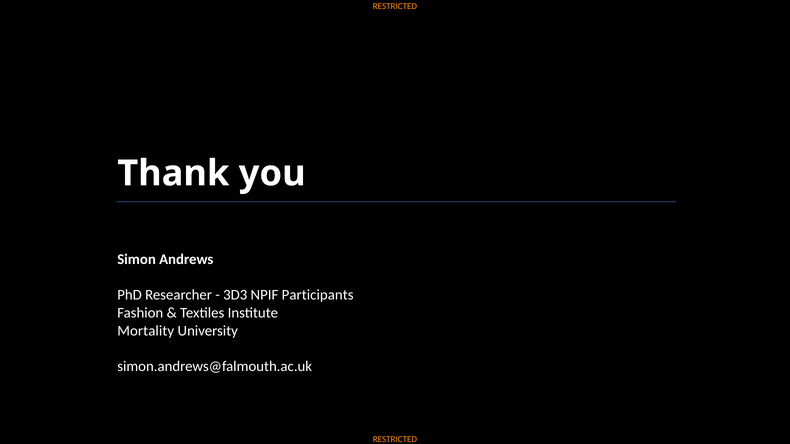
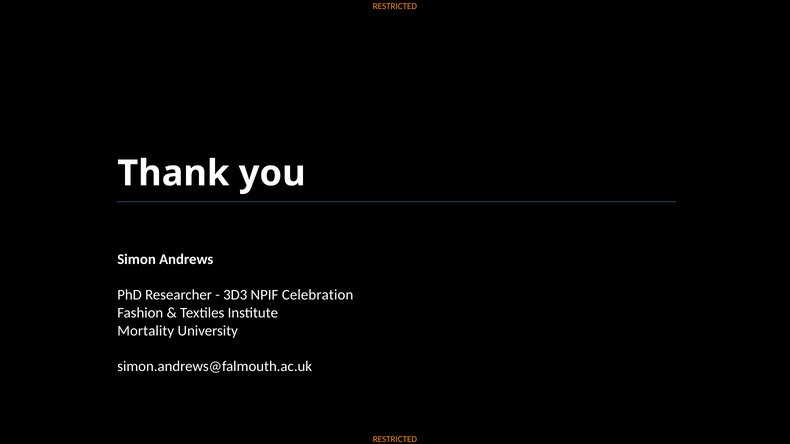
Participants: Participants -> Celebration (318, 295)
